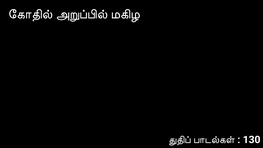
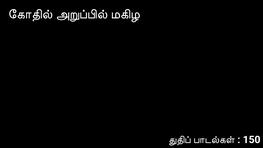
130: 130 -> 150 (252, 140)
